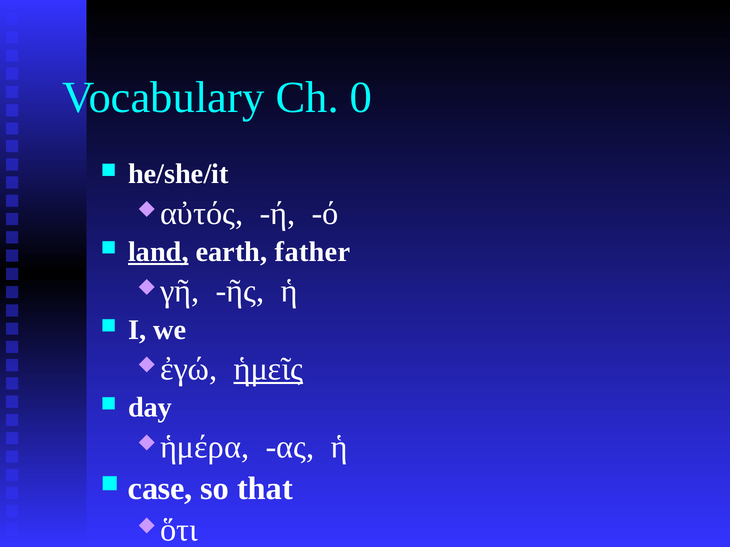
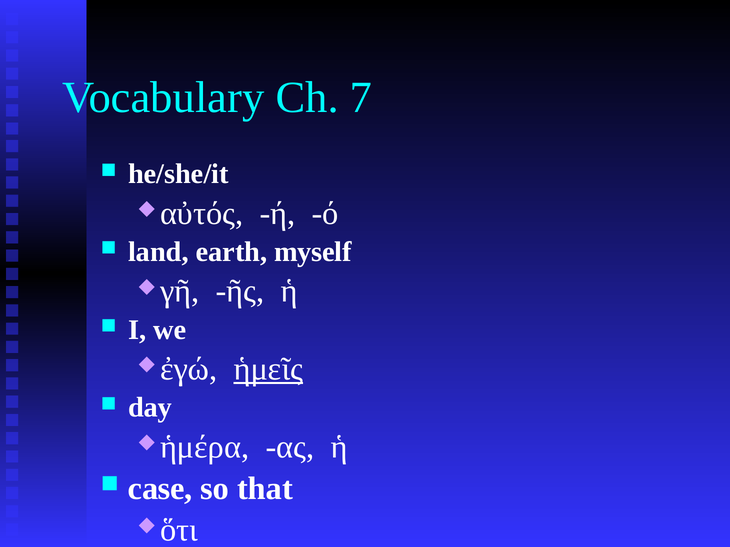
0: 0 -> 7 (361, 97)
land underline: present -> none (158, 252)
father: father -> myself (313, 252)
